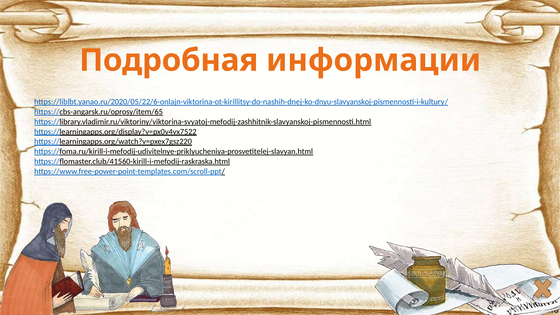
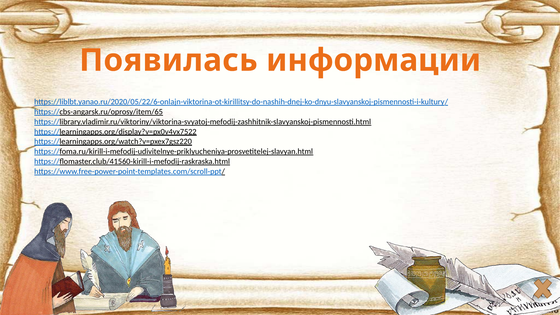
Подробная: Подробная -> Появилась (168, 60)
